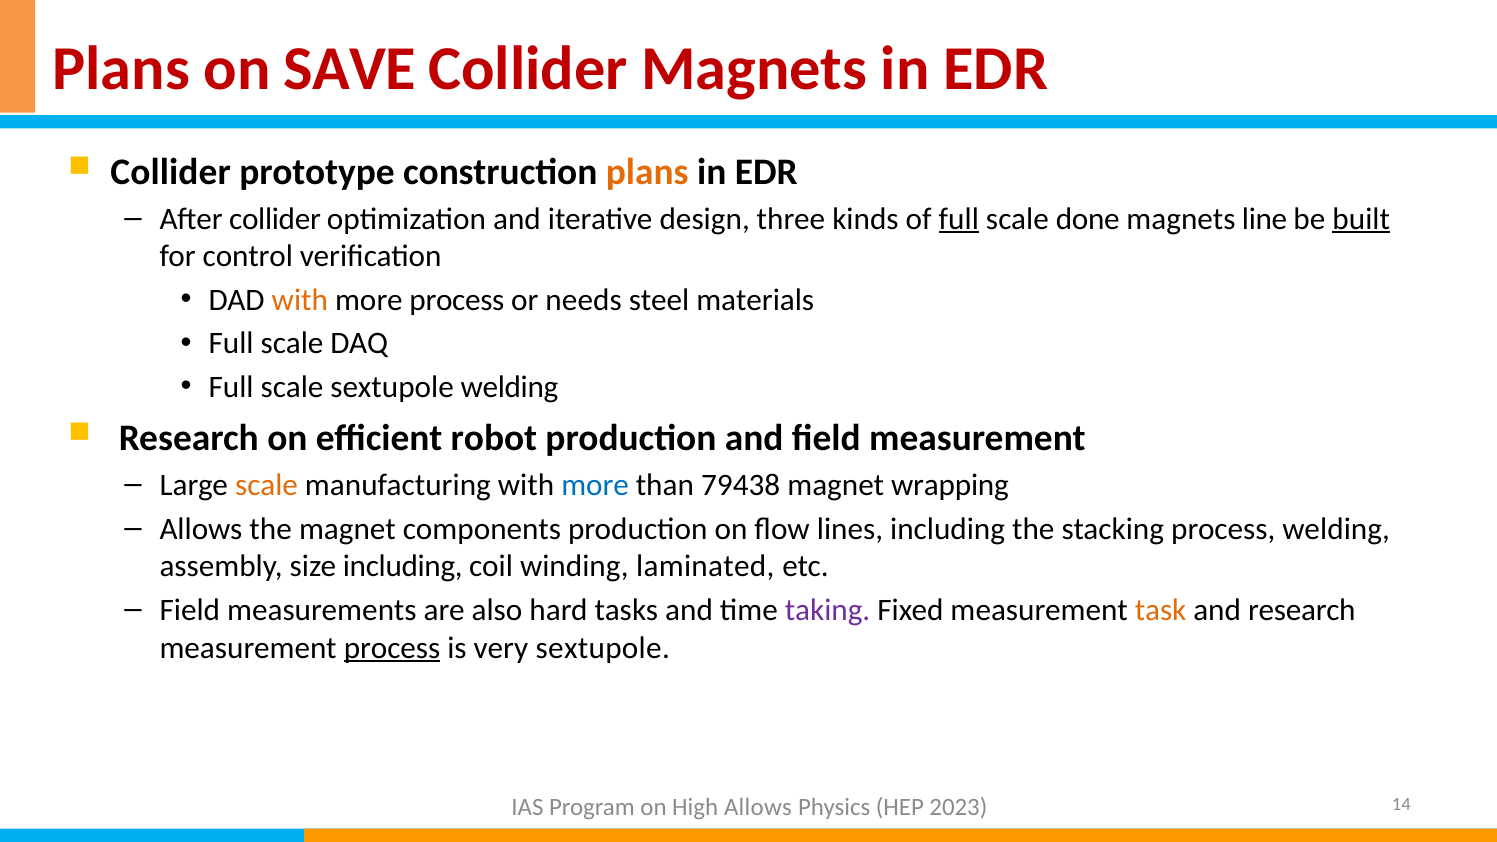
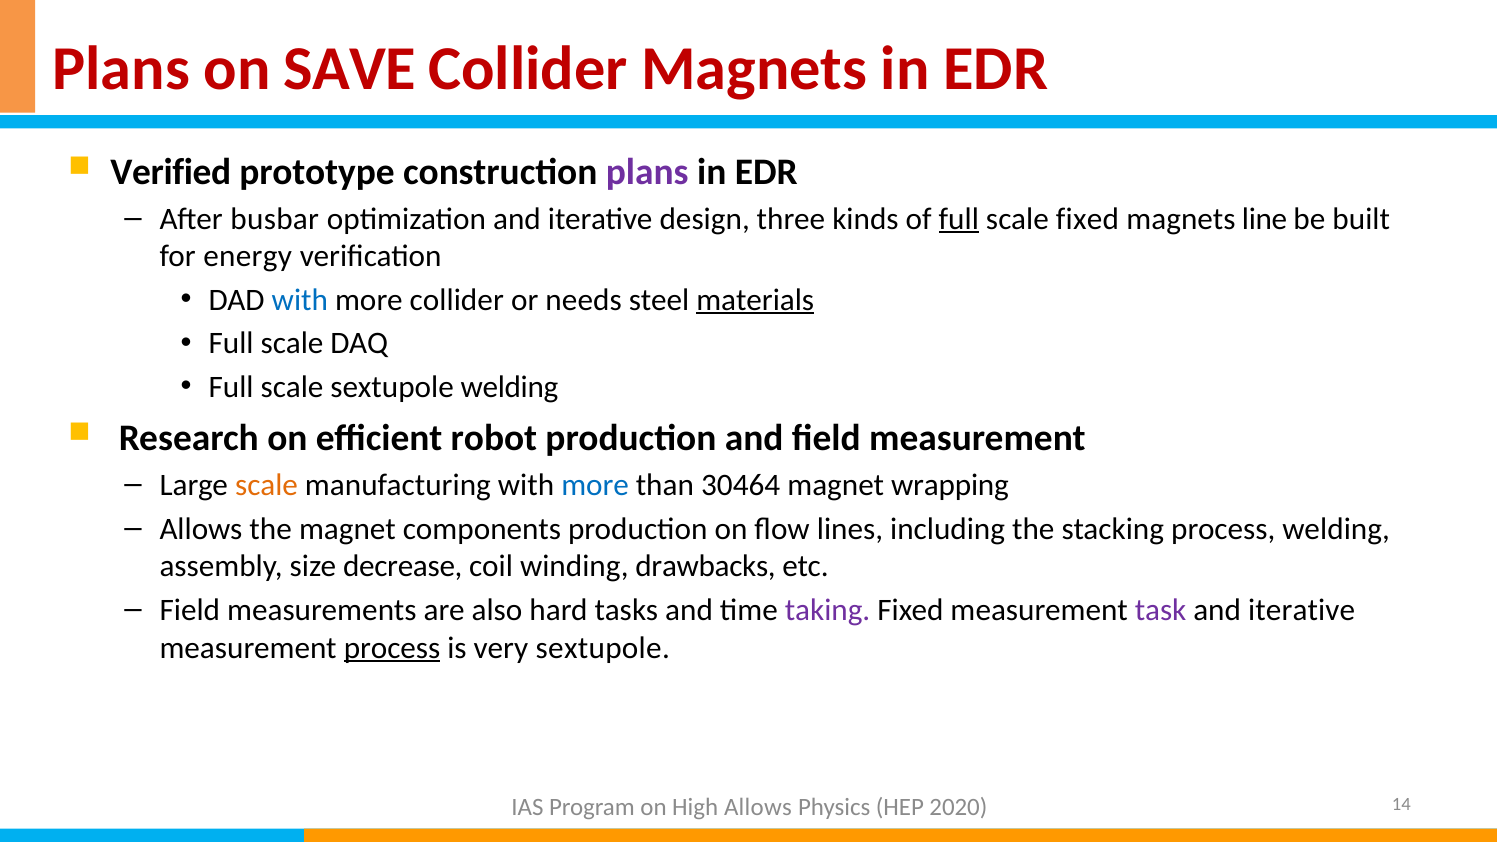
Collider: Collider -> Verified (171, 172)
plans colour: orange -> purple (647, 172)
After collider: collider -> busbar (275, 219)
scale done: done -> fixed (1088, 219)
built underline: present -> none (1361, 219)
control: control -> energy (248, 256)
with colour: orange -> blue (300, 300)
more process: process -> collider (457, 300)
materials underline: none -> present (755, 300)
79438: 79438 -> 30464 (741, 485)
size including: including -> decrease (403, 567)
laminated: laminated -> drawbacks (706, 567)
task colour: orange -> purple (1161, 610)
research: research -> iterative (1302, 610)
2023: 2023 -> 2020 (958, 807)
